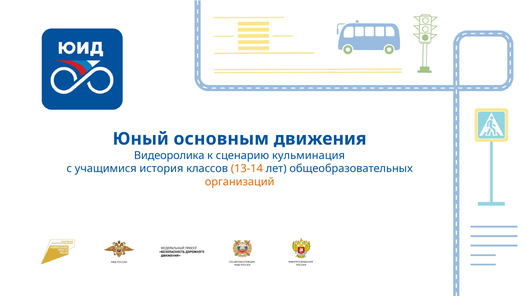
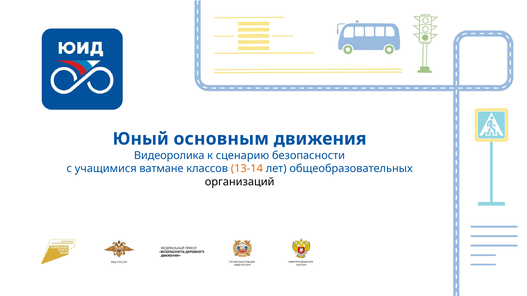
кульминация: кульминация -> безопасности (309, 156)
история: история -> ватмане (161, 169)
организаций colour: orange -> black (240, 182)
